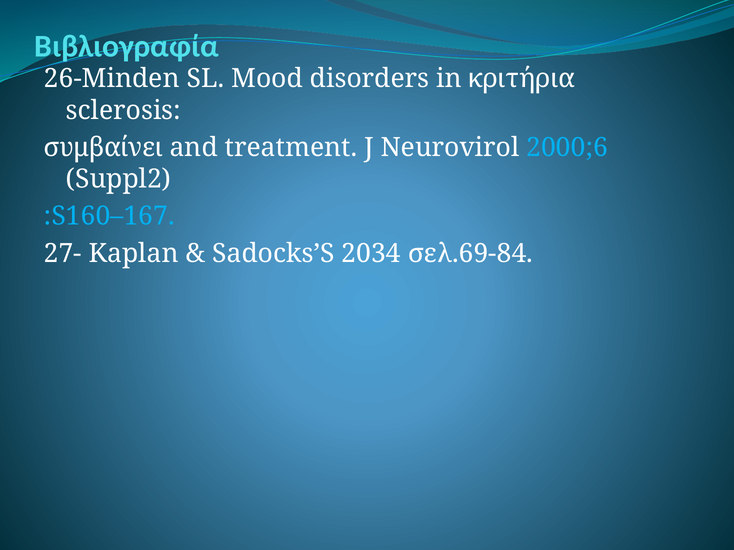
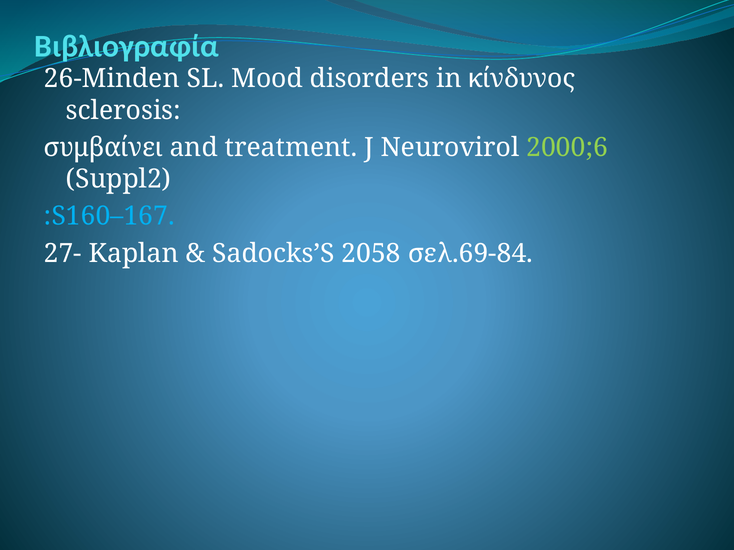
κριτήρια: κριτήρια -> κίνδυνος (522, 79)
2000;6 colour: light blue -> light green (567, 148)
2034: 2034 -> 2058 (371, 254)
